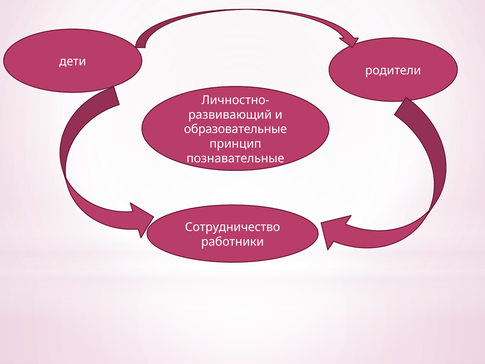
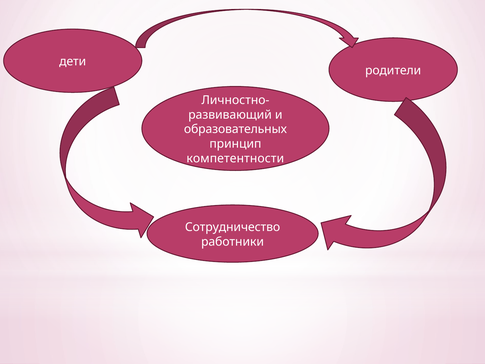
образовательные: образовательные -> образовательных (235, 129)
познавательные: познавательные -> компетентности (235, 158)
